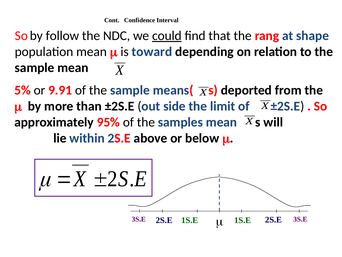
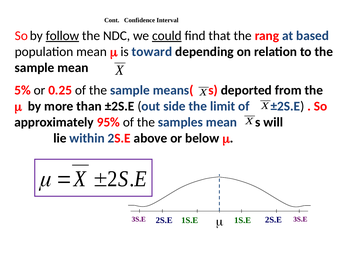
follow underline: none -> present (62, 36)
shape: shape -> based (313, 36)
9.91: 9.91 -> 0.25 (60, 90)
